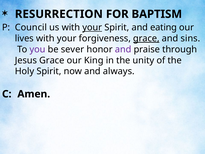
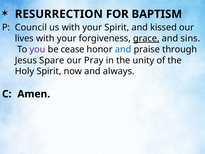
your underline: present -> none (92, 27)
eating: eating -> kissed (164, 27)
sever: sever -> cease (73, 49)
and colour: purple -> blue (123, 49)
Jesus Grace: Grace -> Spare (52, 60)
King: King -> Pray (94, 60)
